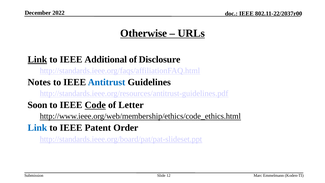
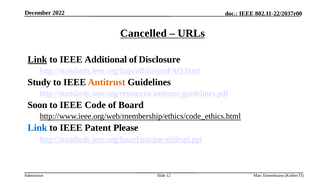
Otherwise: Otherwise -> Cancelled (143, 33)
Notes: Notes -> Study (39, 82)
Antitrust colour: blue -> orange (107, 82)
Code underline: present -> none (95, 105)
Letter: Letter -> Board (131, 105)
Order: Order -> Please (126, 128)
